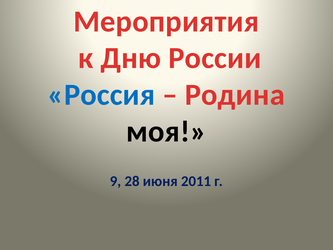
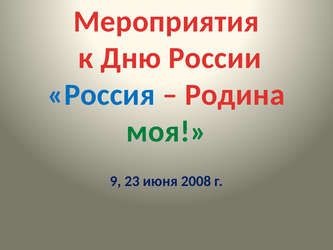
моя colour: black -> green (166, 131)
28: 28 -> 23 (132, 181)
2011: 2011 -> 2008 (196, 181)
